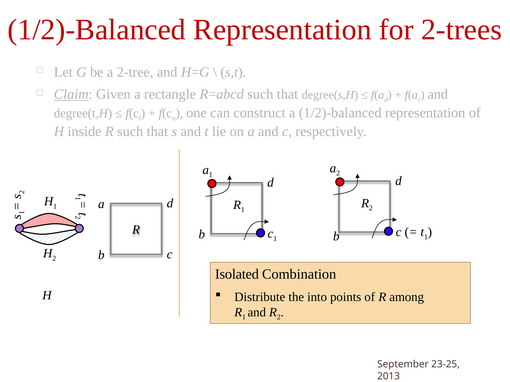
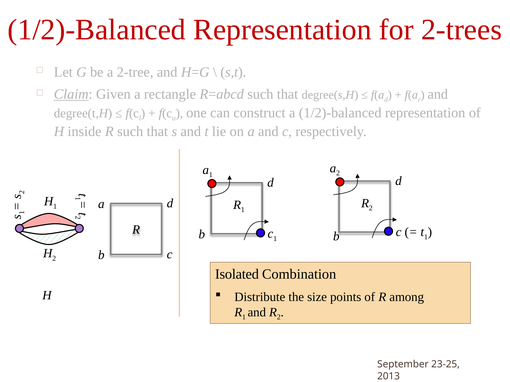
into: into -> size (317, 297)
